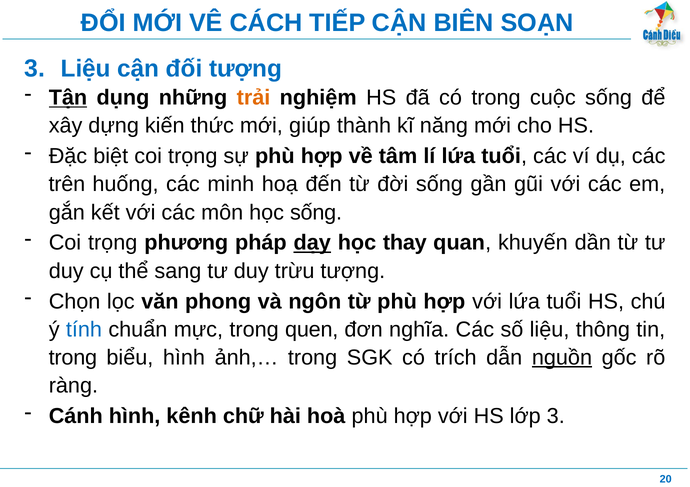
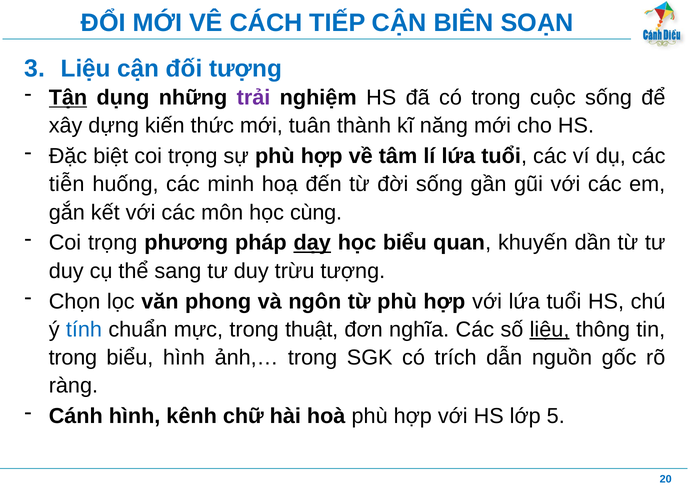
trải colour: orange -> purple (254, 98)
giúp: giúp -> tuân (310, 126)
trên: trên -> tiễn (67, 184)
học sống: sống -> cùng (316, 212)
học thay: thay -> biểu (405, 243)
quen: quen -> thuật (312, 329)
liệu underline: none -> present (550, 329)
nguồn underline: present -> none (562, 357)
lớp 3: 3 -> 5 (556, 416)
